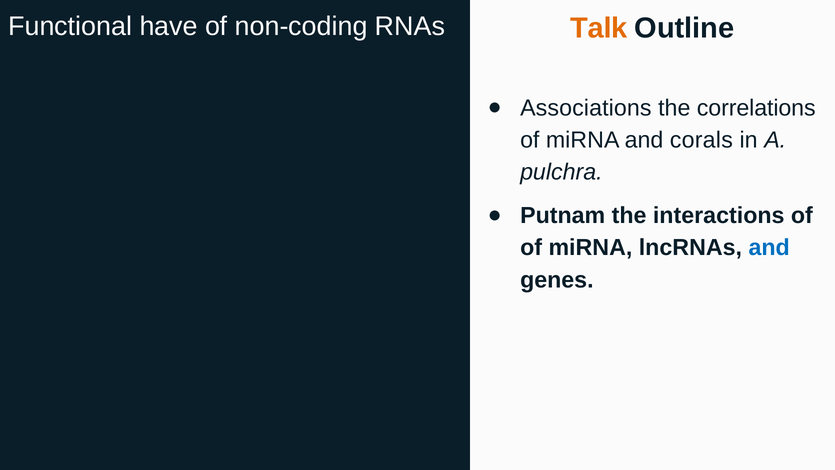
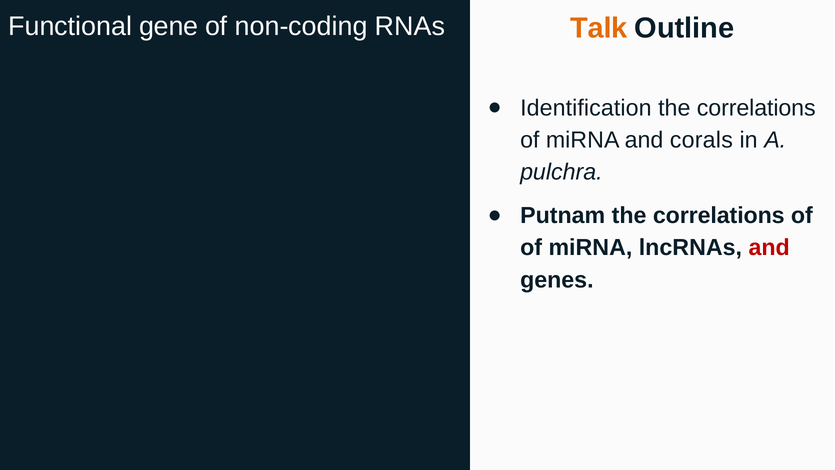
have: have -> gene (169, 26)
Associations: Associations -> Identification (586, 108)
interactions: interactions -> correlations (719, 216)
and colour: blue -> red (769, 248)
